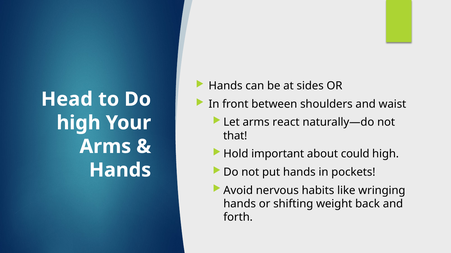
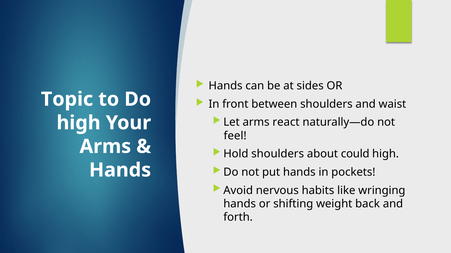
Head: Head -> Topic (67, 99)
that: that -> feel (235, 136)
Hold important: important -> shoulders (278, 154)
